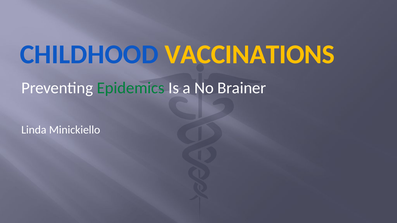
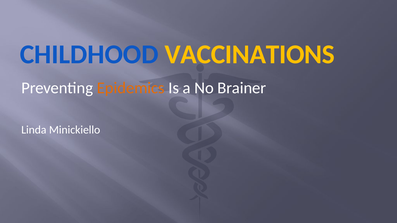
Epidemics colour: green -> orange (131, 88)
